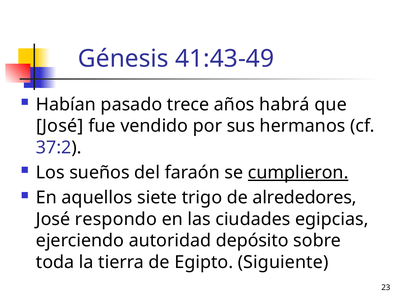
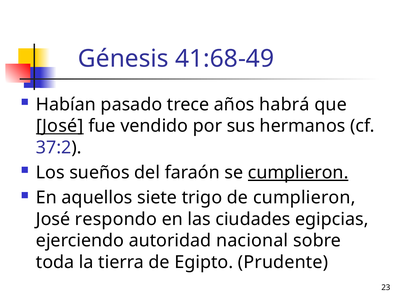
41:43-49: 41:43-49 -> 41:68-49 (225, 59)
José underline: none -> present (60, 126)
de alrededores: alrededores -> cumplieron (304, 198)
depósito: depósito -> nacional (252, 241)
Siguiente: Siguiente -> Prudente (283, 262)
